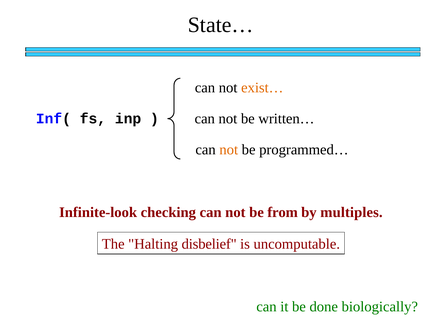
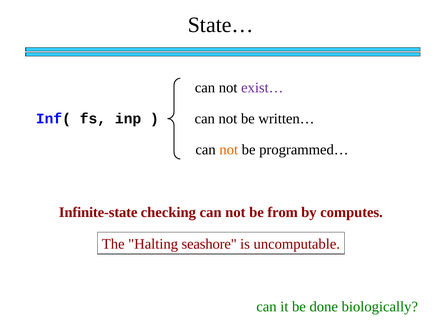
exist… colour: orange -> purple (262, 88)
Infinite-look: Infinite-look -> Infinite-state (98, 212)
multiples: multiples -> computes (352, 212)
disbelief: disbelief -> seashore (209, 244)
